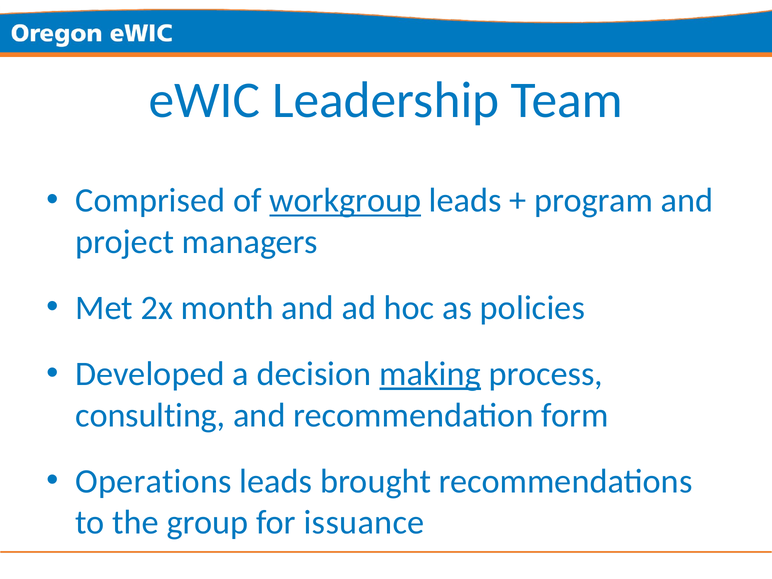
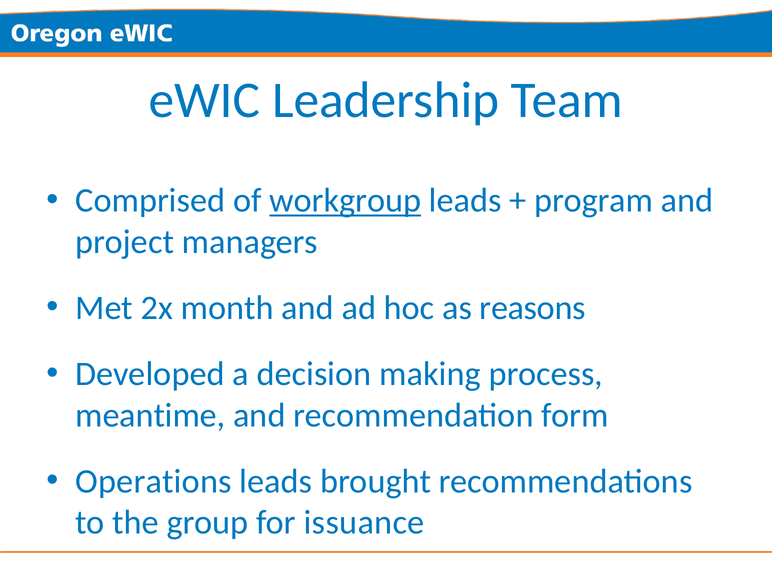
policies: policies -> reasons (533, 308)
making underline: present -> none (430, 374)
consulting: consulting -> meantime (150, 415)
